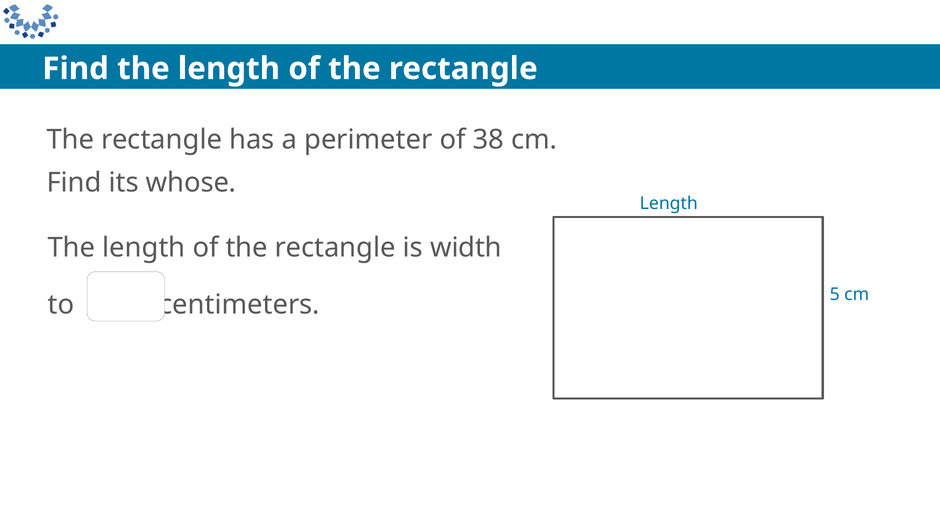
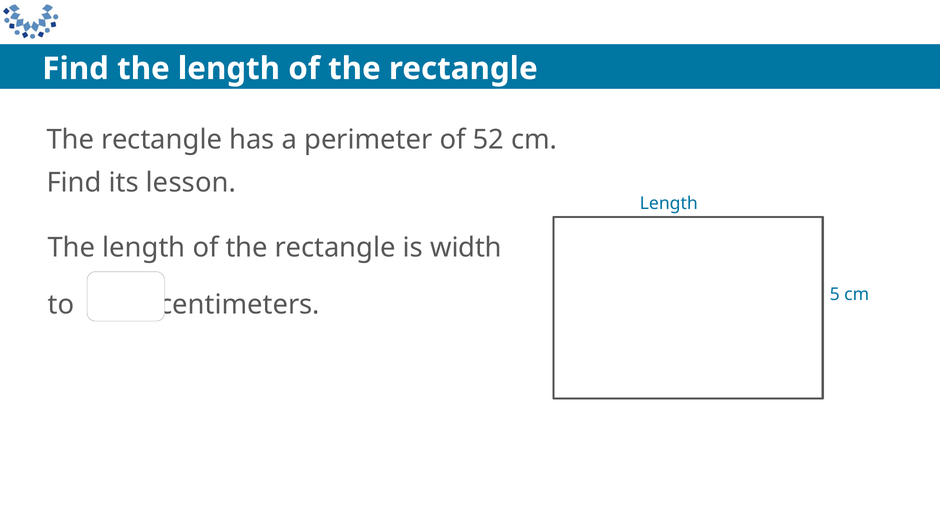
38: 38 -> 52 (488, 139)
whose: whose -> lesson (191, 182)
